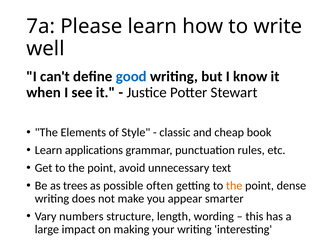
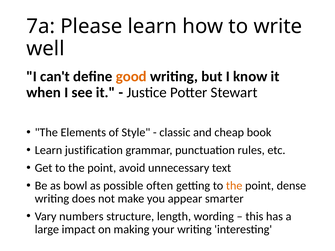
good colour: blue -> orange (131, 77)
applications: applications -> justification (94, 150)
trees: trees -> bowl (75, 186)
